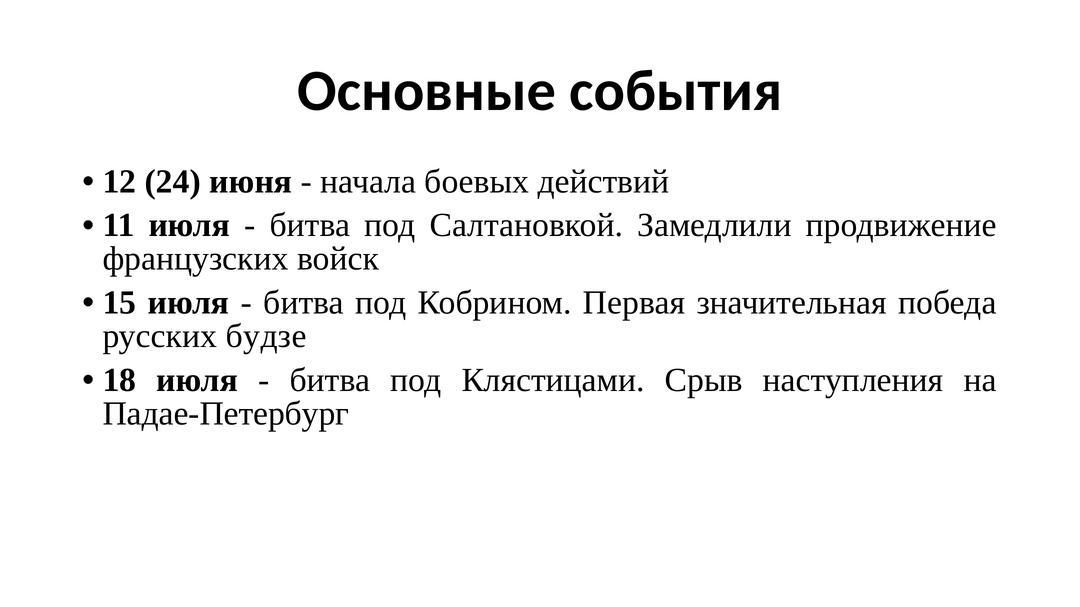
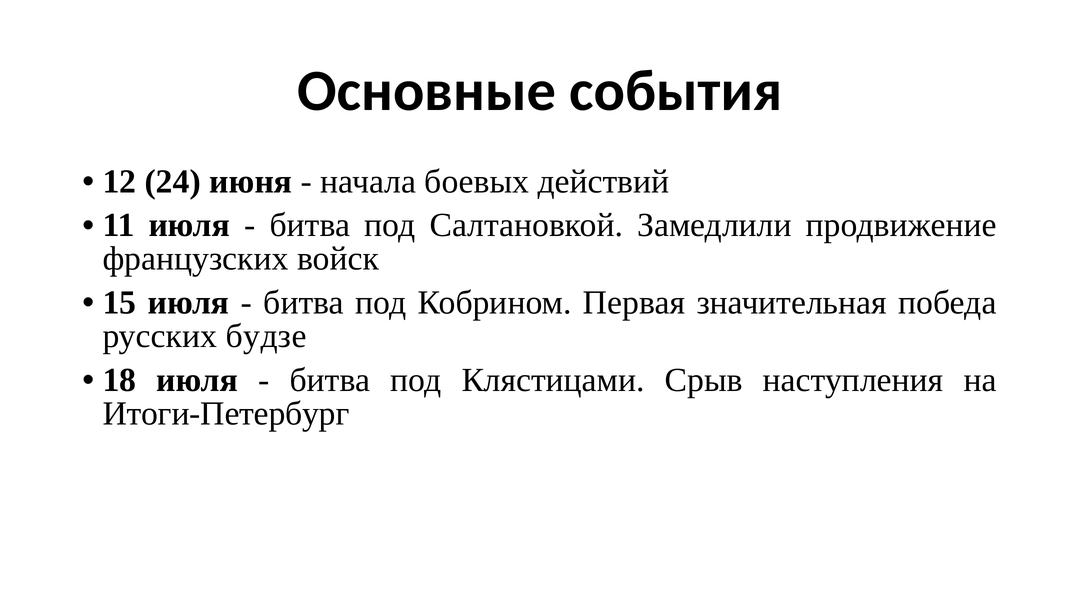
Падае-Петербург: Падае-Петербург -> Итоги-Петербург (226, 414)
